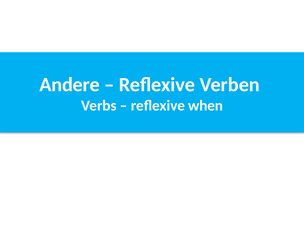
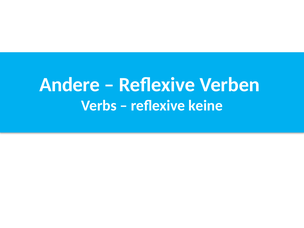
when: when -> keine (206, 106)
